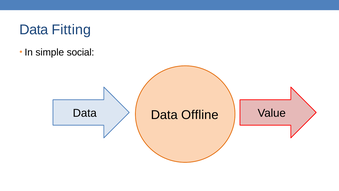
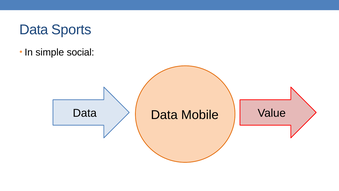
Fitting: Fitting -> Sports (71, 30)
Offline: Offline -> Mobile (200, 115)
